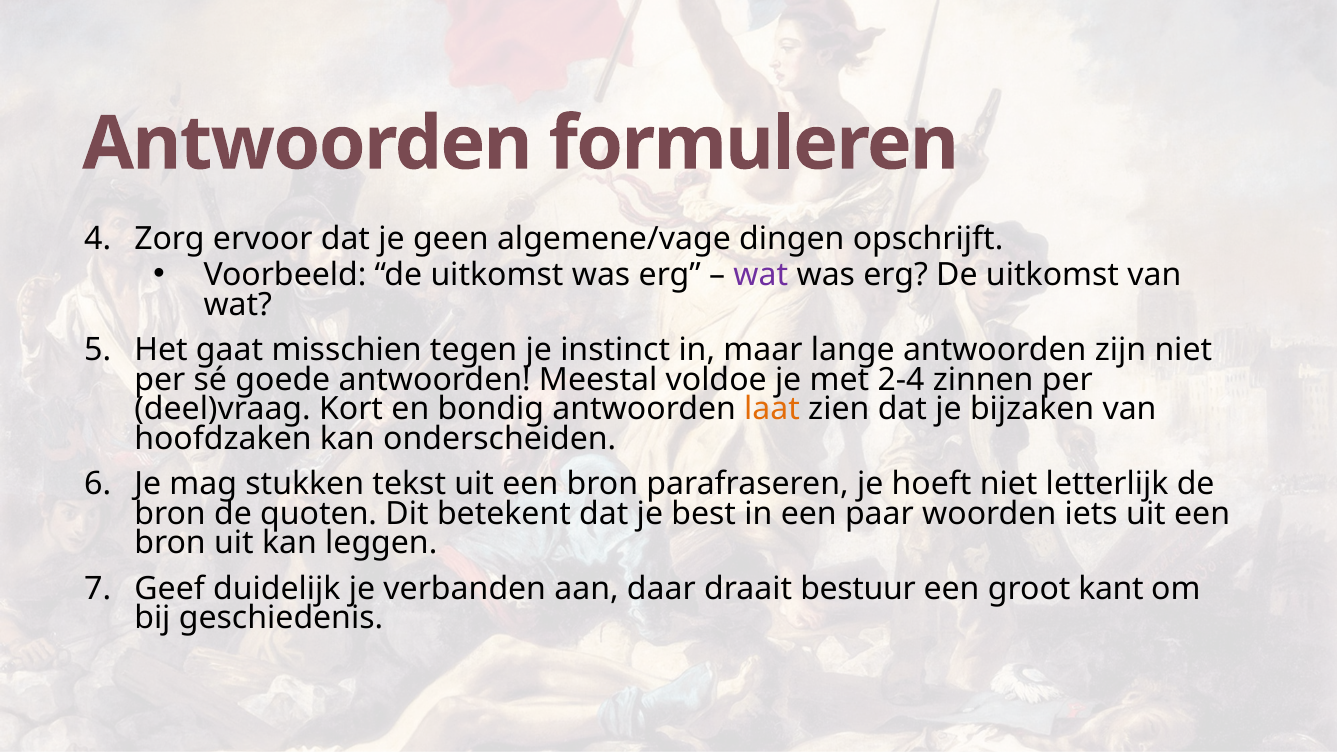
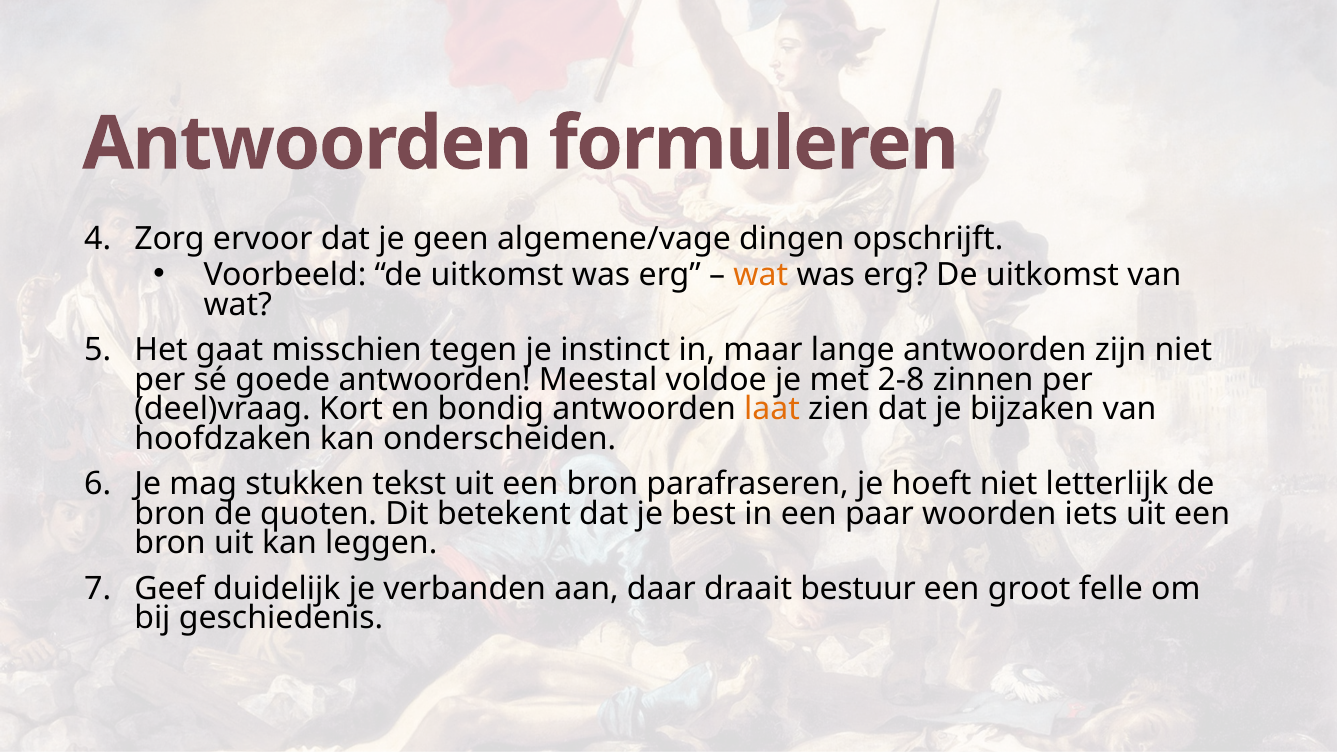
wat colour: purple -> orange (761, 275)
2-4: 2-4 -> 2-8 (901, 380)
kant: kant -> felle (1111, 589)
